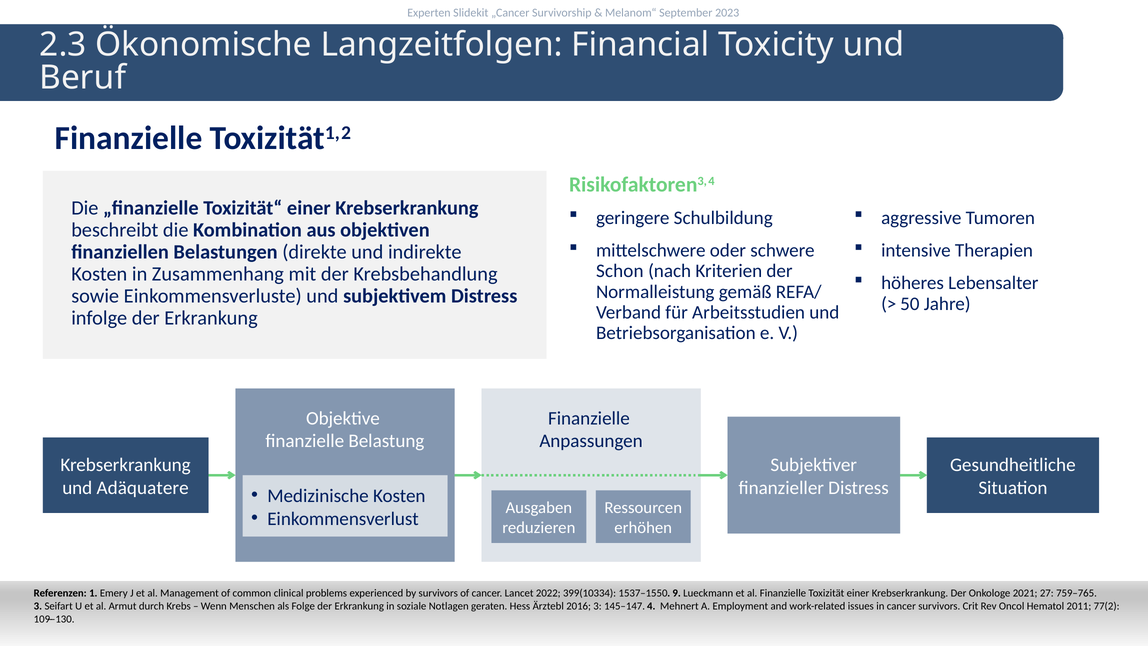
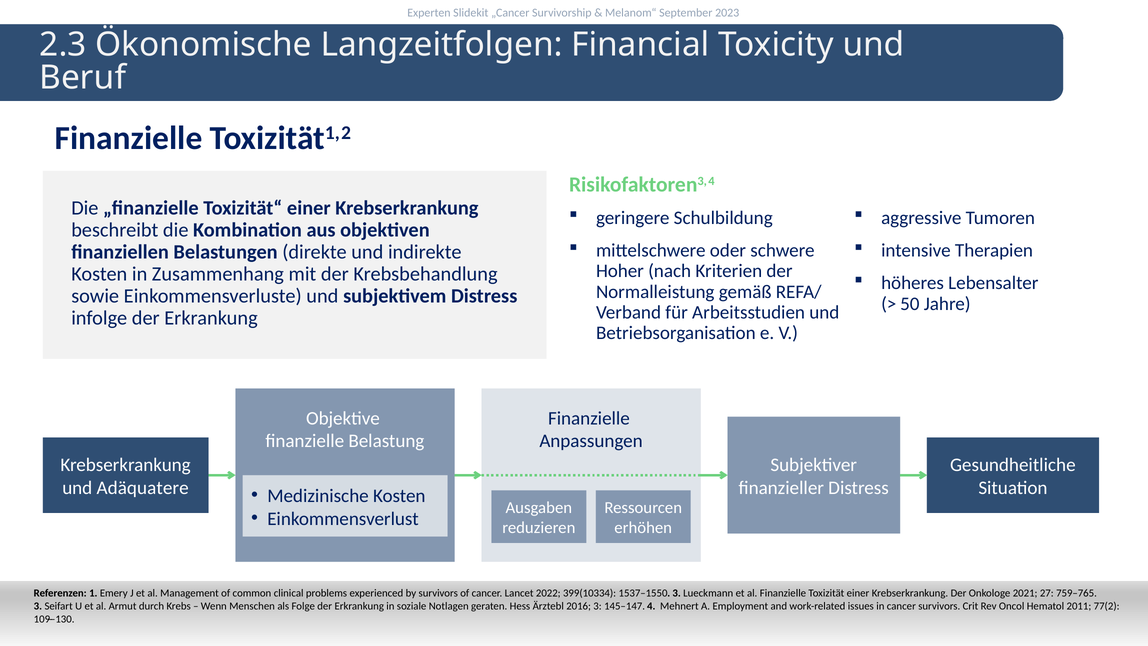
Schon: Schon -> Hoher (620, 271)
1537–1550 9: 9 -> 3 (677, 593)
